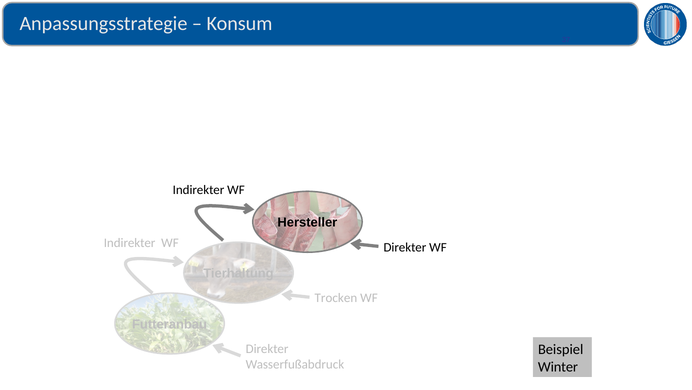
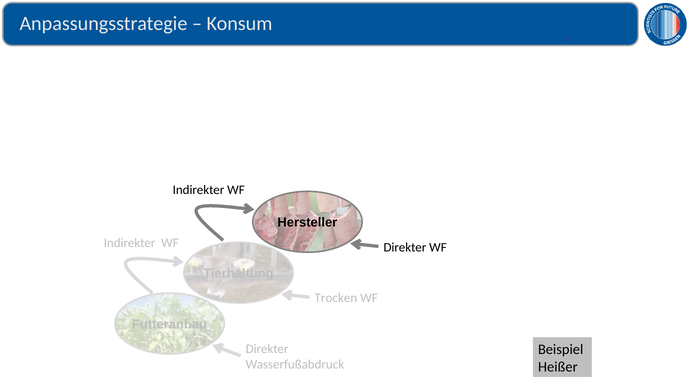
Winter: Winter -> Heißer (558, 366)
